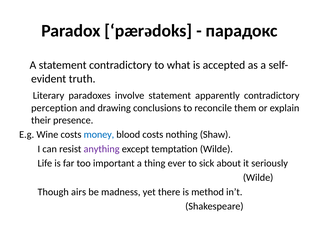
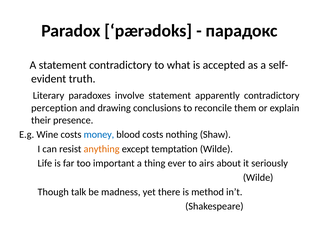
anything colour: purple -> orange (102, 149)
sick: sick -> airs (207, 163)
airs: airs -> talk (79, 192)
